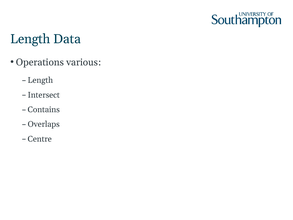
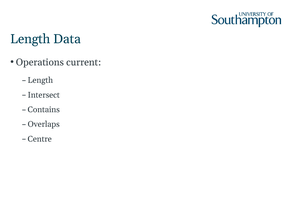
various: various -> current (84, 62)
